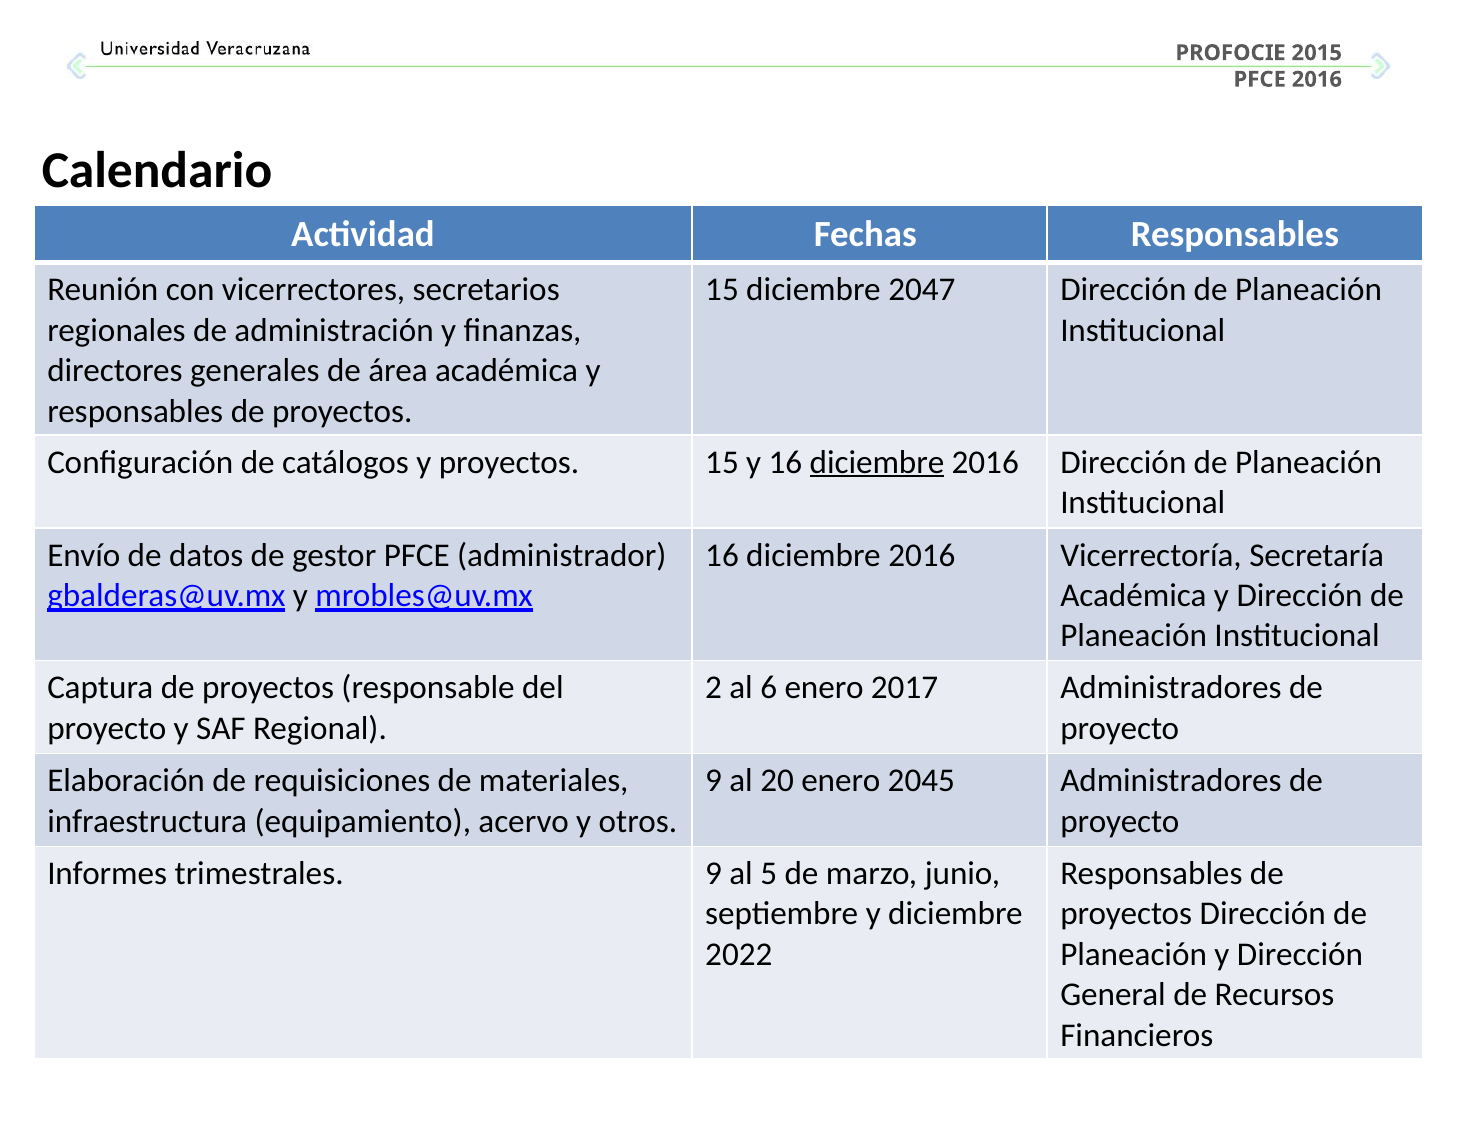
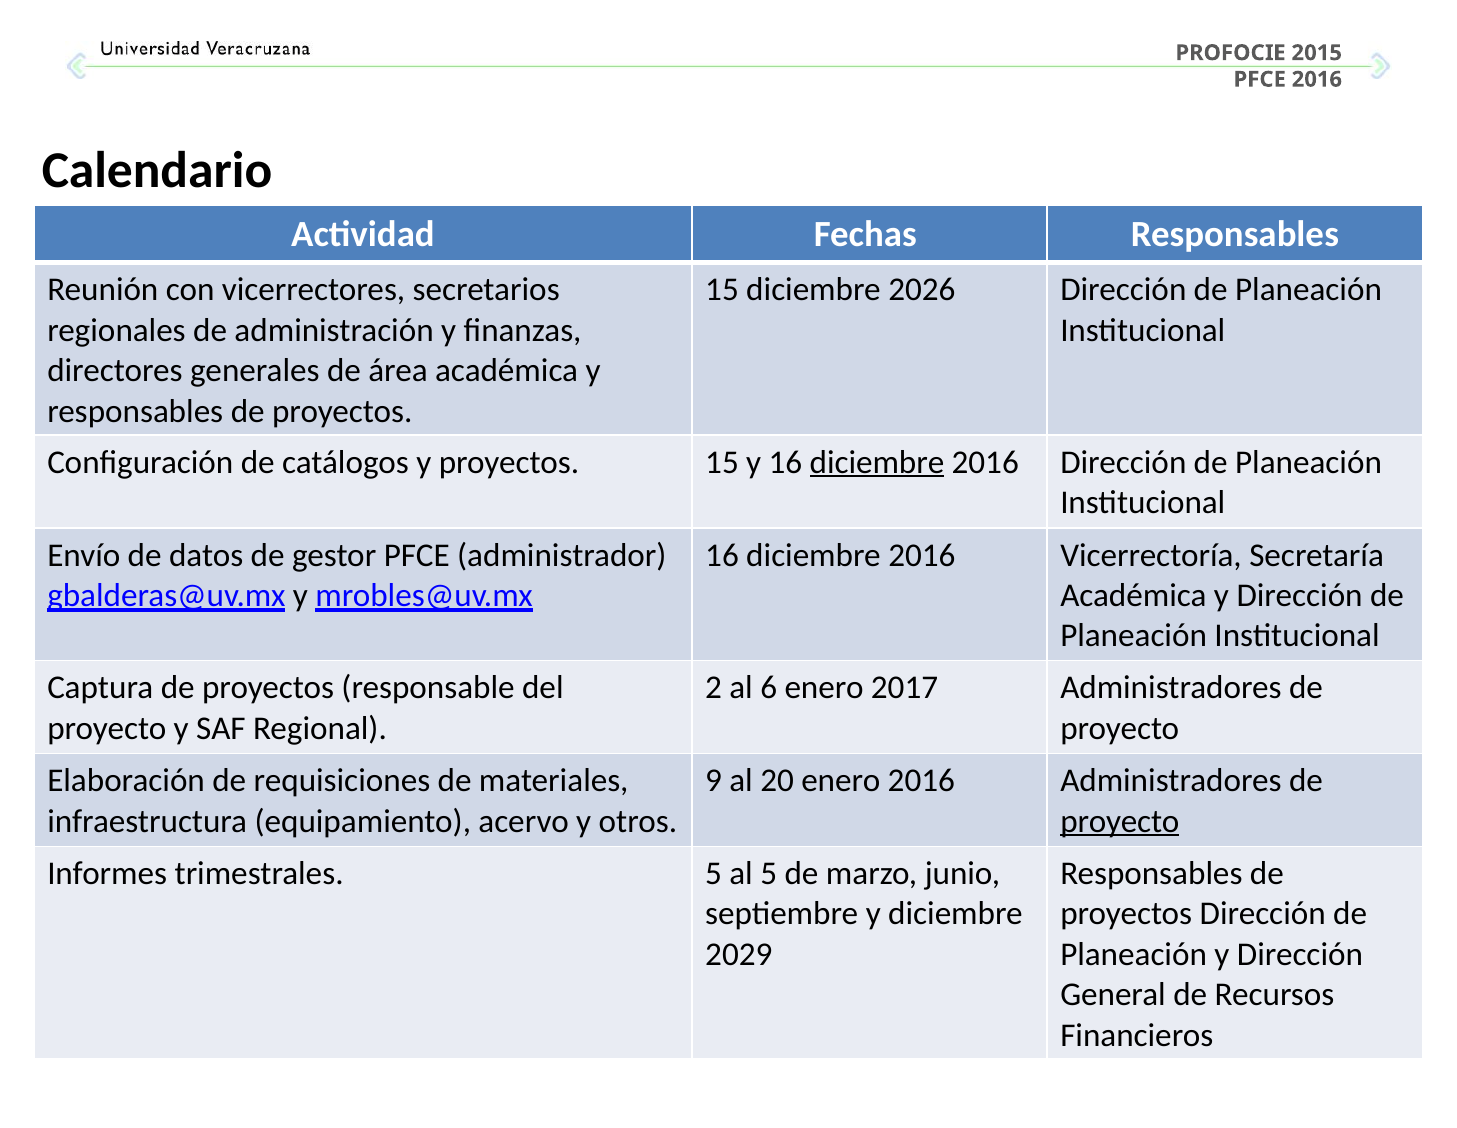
2047: 2047 -> 2026 (922, 290)
enero 2045: 2045 -> 2016 (921, 781)
proyecto underline: none -> present (1120, 821)
trimestrales 9: 9 -> 5 (714, 874)
2022: 2022 -> 2029 (739, 954)
